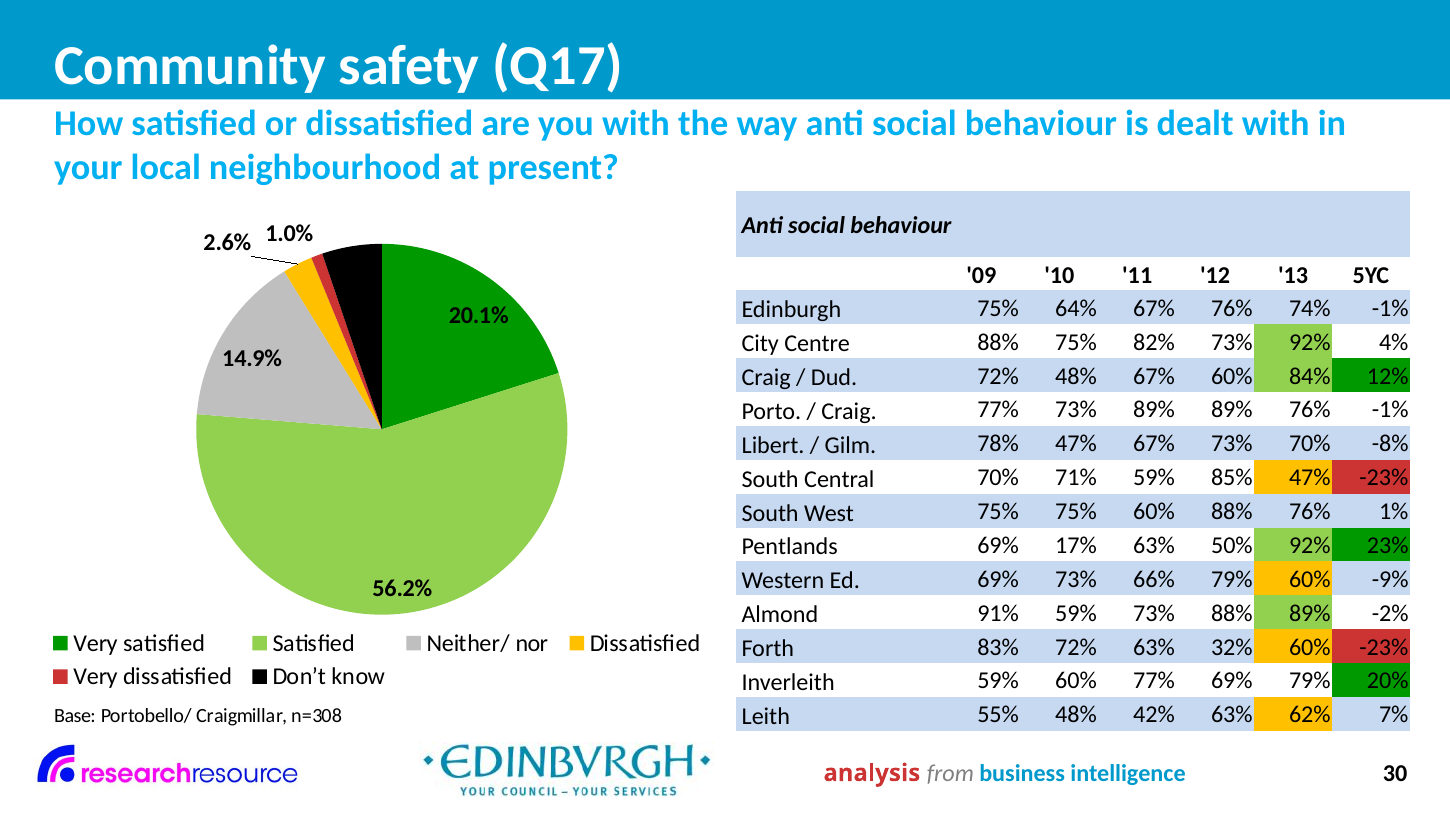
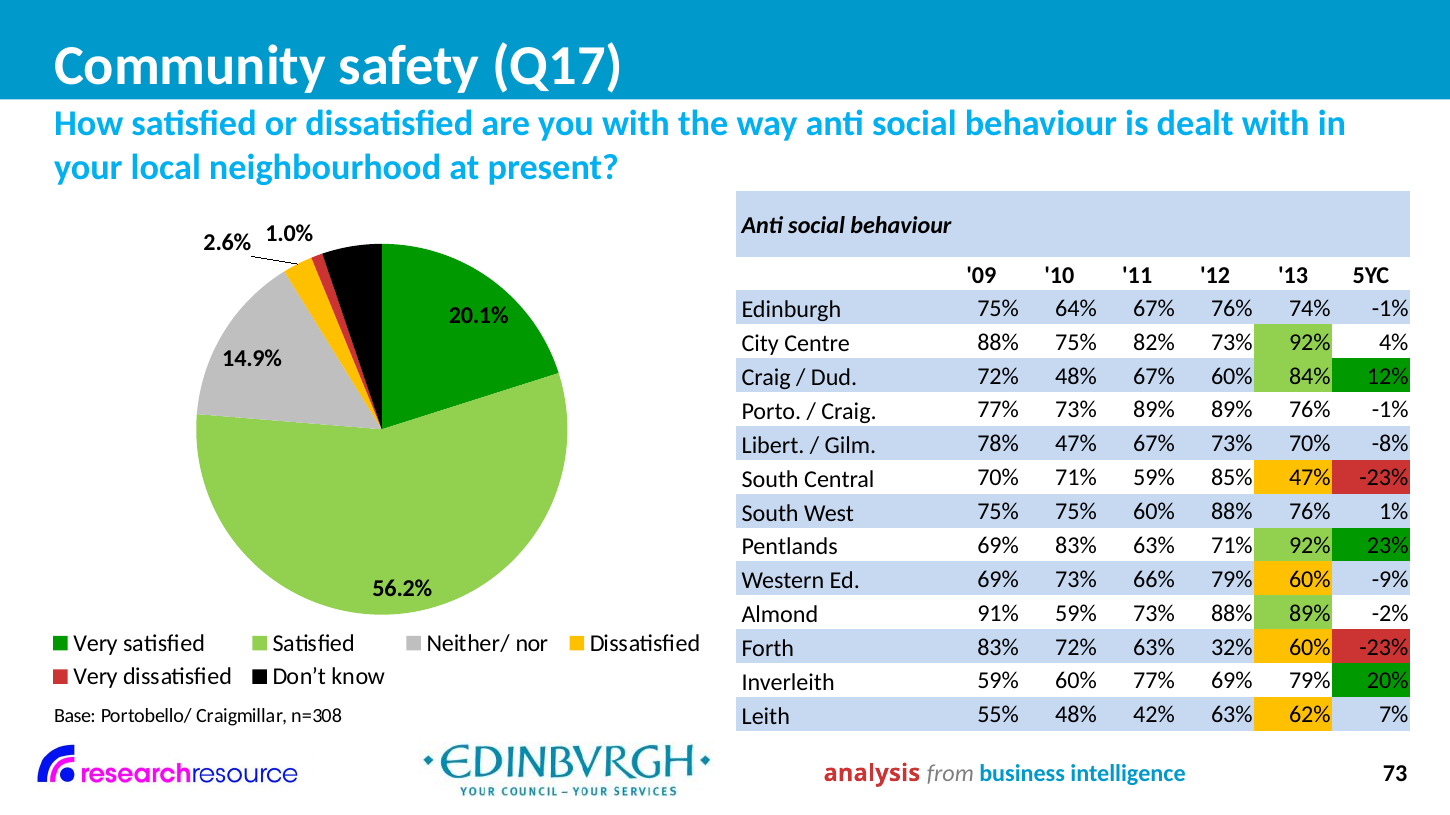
69% 17%: 17% -> 83% (1076, 546)
63% 50%: 50% -> 71% (1232, 546)
30: 30 -> 73 (1395, 774)
